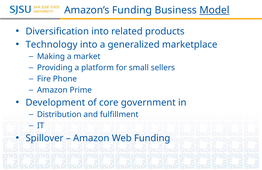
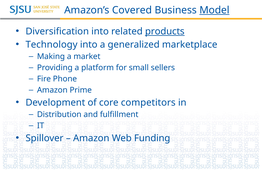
Amazon’s Funding: Funding -> Covered (132, 10)
products underline: none -> present (165, 31)
government: government -> competitors (148, 103)
